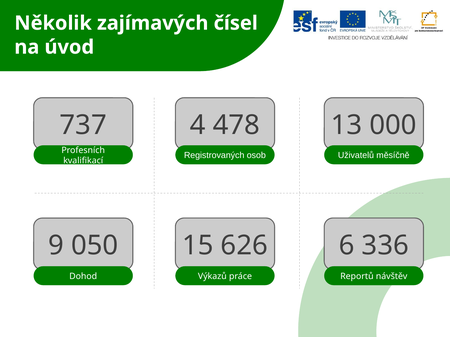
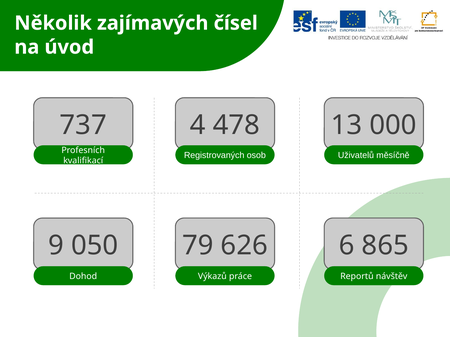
15: 15 -> 79 (198, 246)
336: 336 -> 865 (385, 246)
